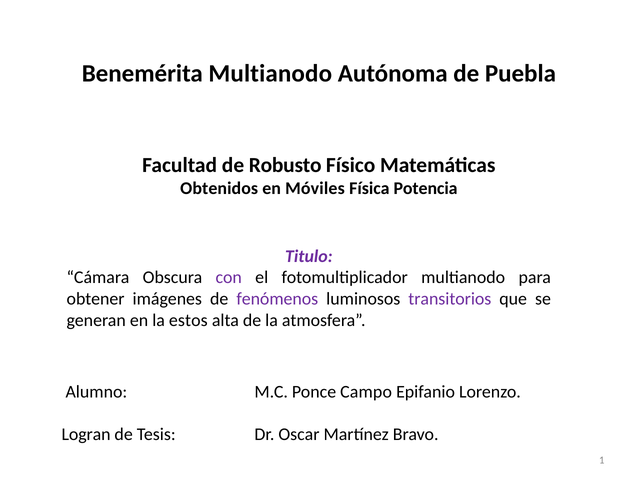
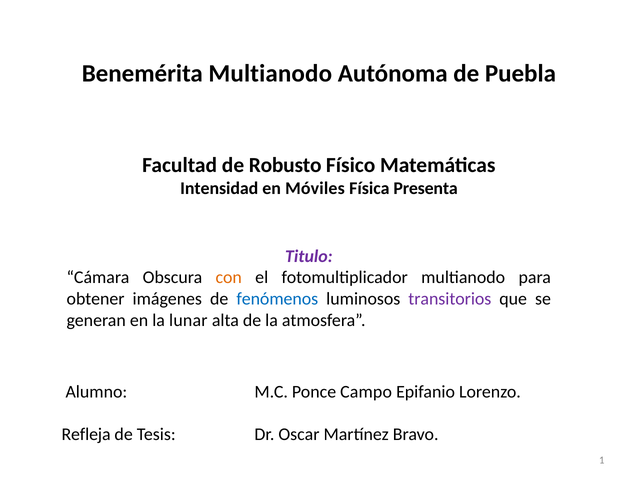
Obtenidos: Obtenidos -> Intensidad (219, 189)
Potencia: Potencia -> Presenta (426, 189)
con colour: purple -> orange (229, 278)
fenómenos colour: purple -> blue (277, 299)
estos: estos -> lunar (188, 321)
Logran: Logran -> Refleja (86, 435)
